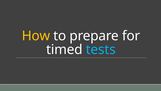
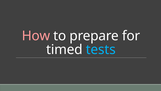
How colour: yellow -> pink (36, 36)
